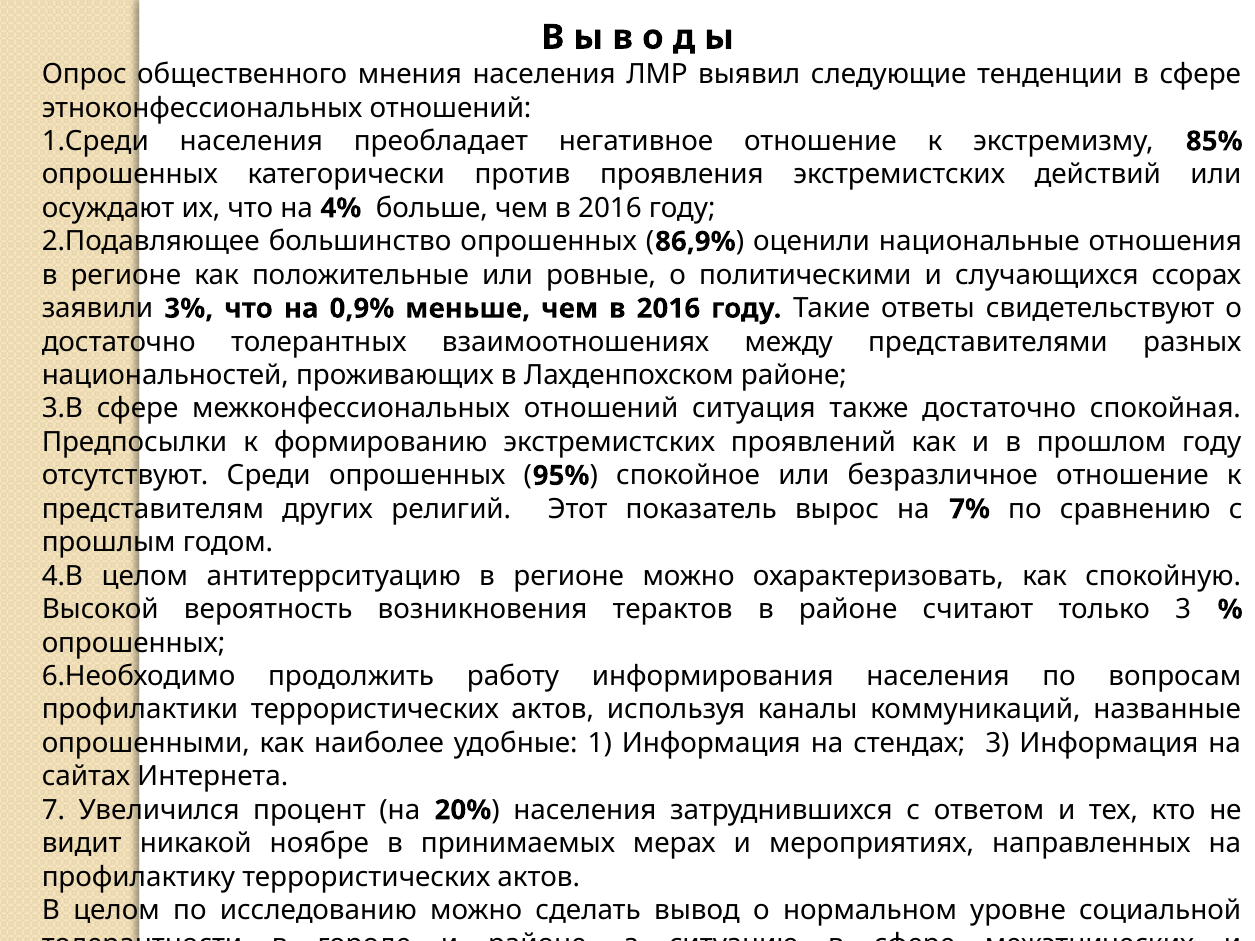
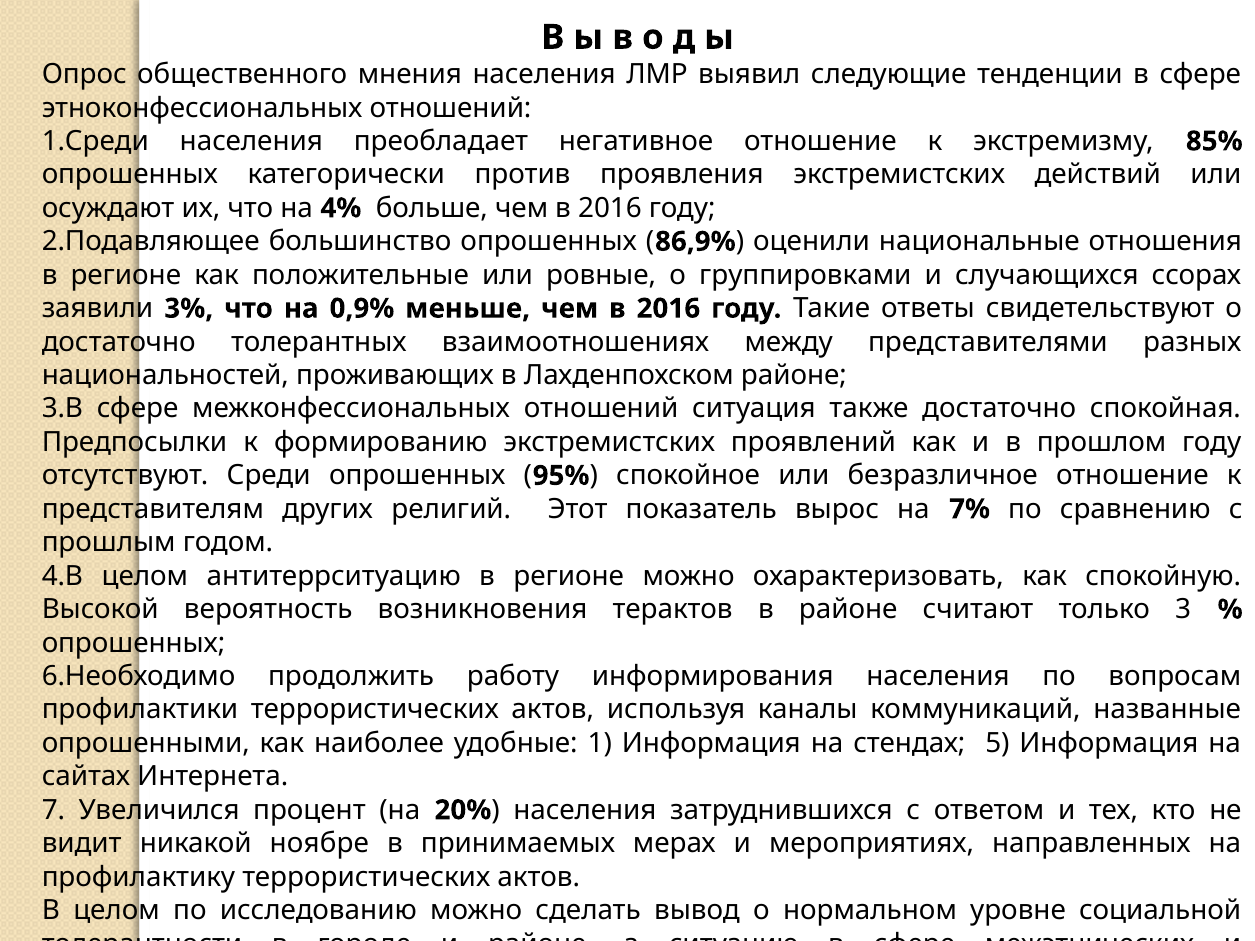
политическими: политическими -> группировками (805, 275)
стендах 3: 3 -> 5 (997, 743)
